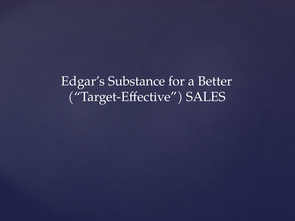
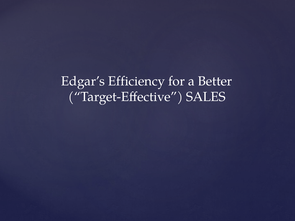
Substance: Substance -> Efficiency (137, 81)
